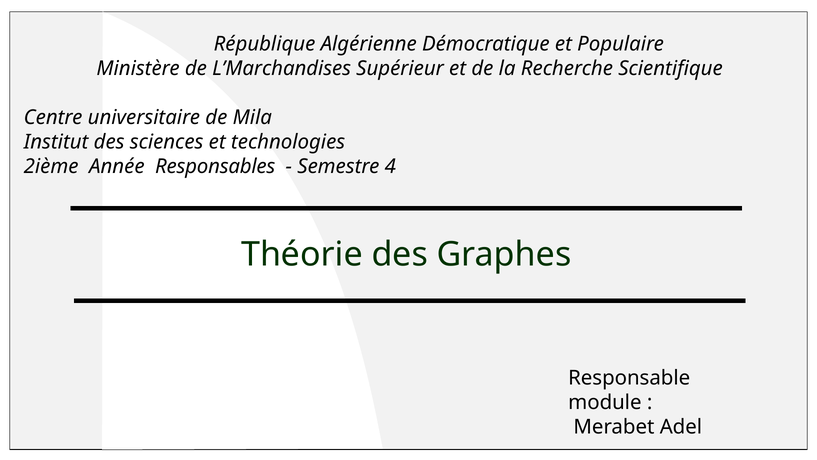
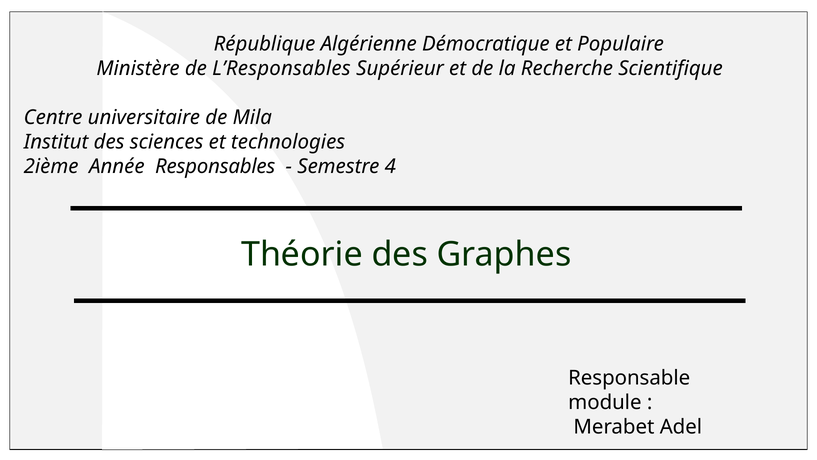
L’Marchandises: L’Marchandises -> L’Responsables (281, 68)
